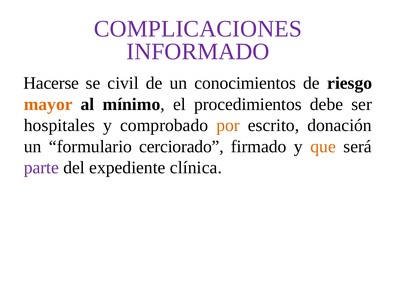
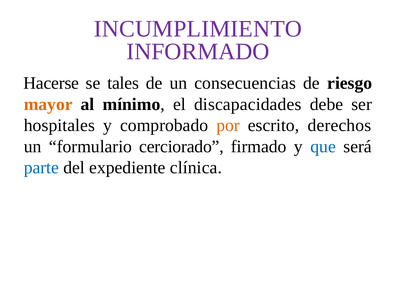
COMPLICACIONES: COMPLICACIONES -> INCUMPLIMIENTO (198, 29)
civil: civil -> tales (123, 83)
conocimientos: conocimientos -> consecuencias (245, 83)
procedimientos: procedimientos -> discapacidades (248, 104)
donación: donación -> derechos (339, 125)
que colour: orange -> blue (323, 146)
parte colour: purple -> blue (41, 168)
